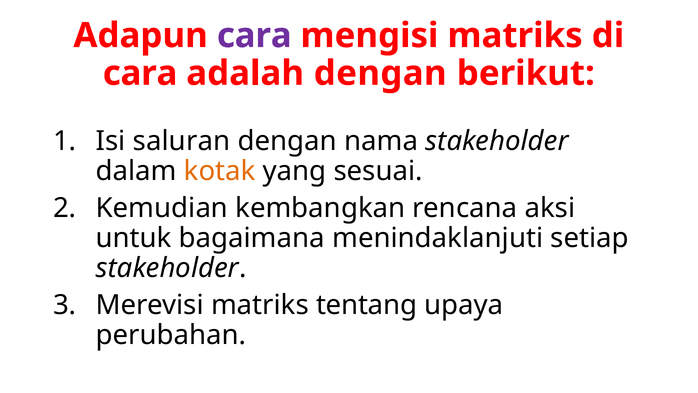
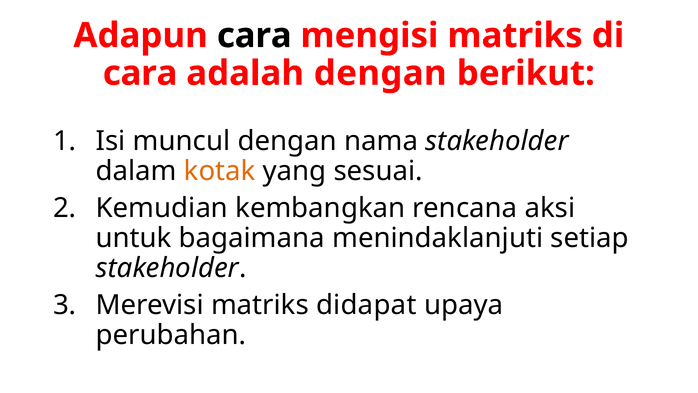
cara colour: purple -> black (254, 36)
saluran: saluran -> muncul (182, 141)
tentang: tentang -> didapat (366, 305)
